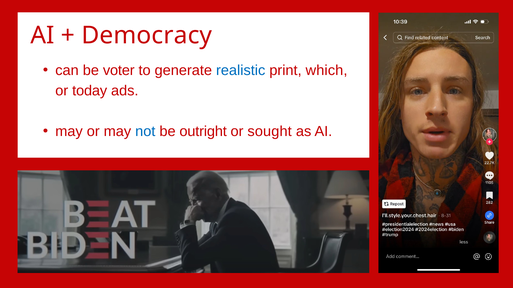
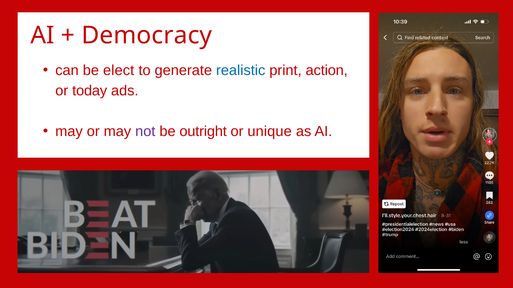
voter: voter -> elect (119, 71)
which: which -> action (327, 71)
not colour: blue -> purple (145, 132)
sought: sought -> unique (270, 132)
